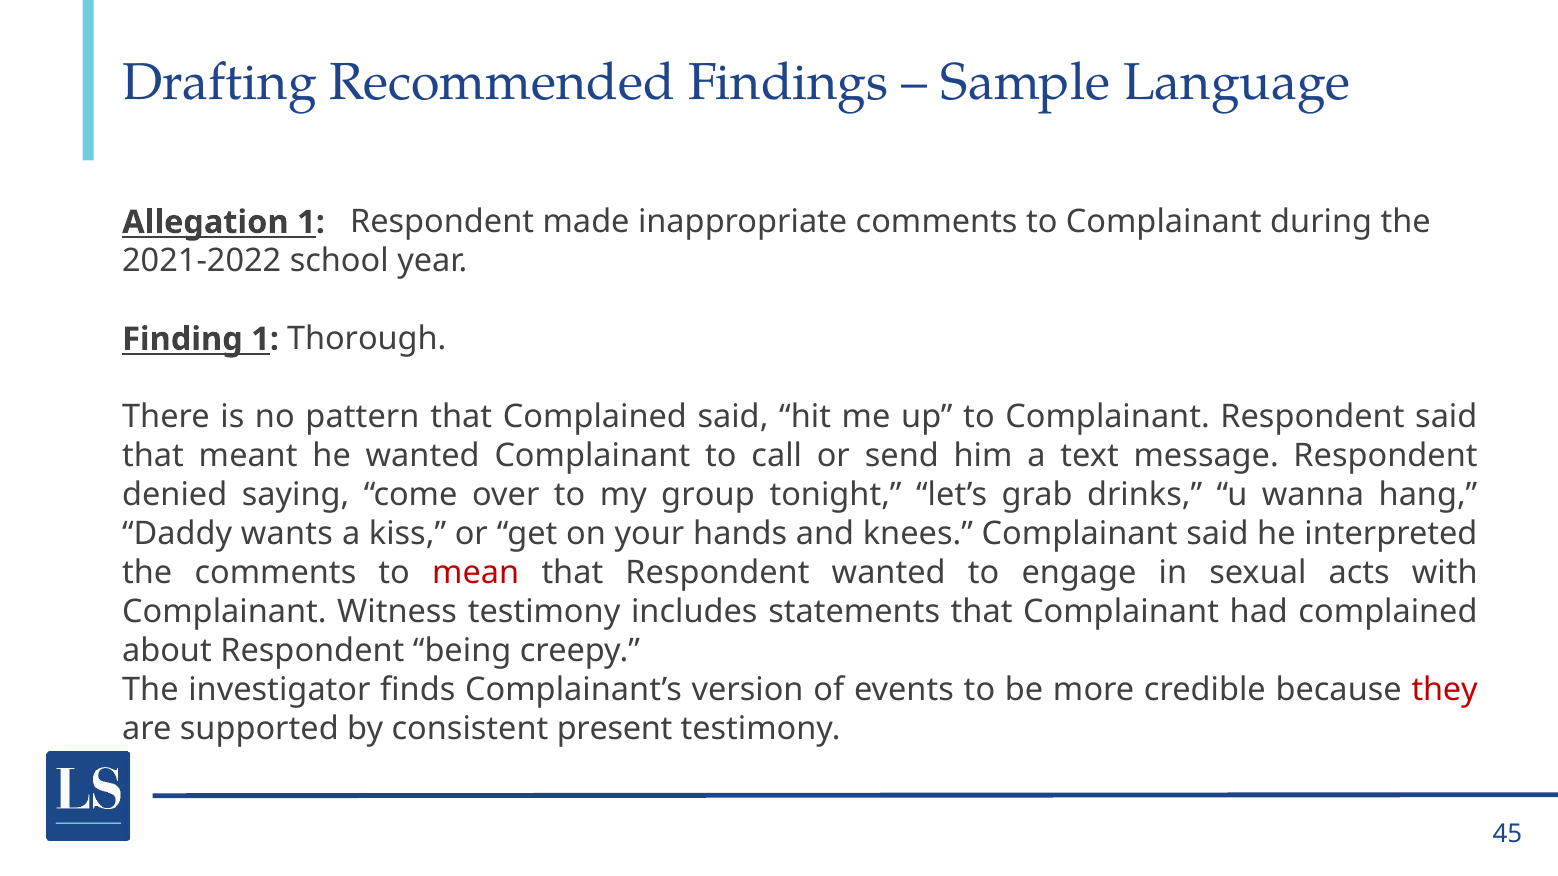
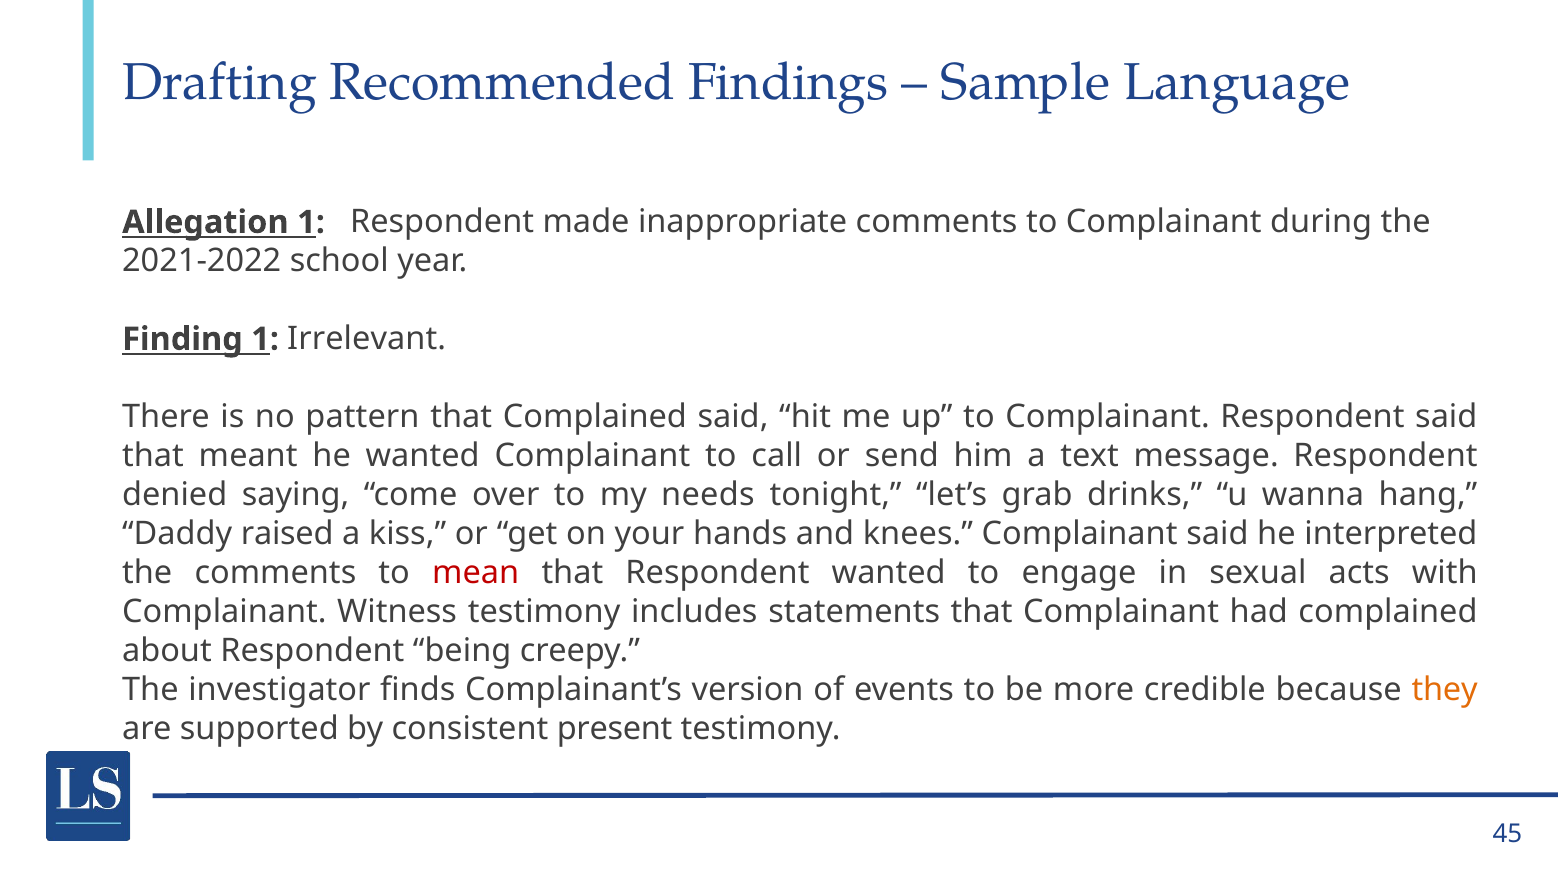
Thorough: Thorough -> Irrelevant (367, 339)
group: group -> needs (708, 495)
wants: wants -> raised (287, 534)
they colour: red -> orange (1445, 690)
